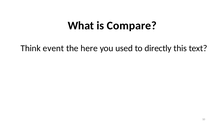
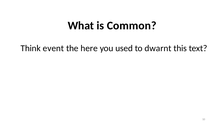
Compare: Compare -> Common (132, 26)
directly: directly -> dwarnt (158, 48)
